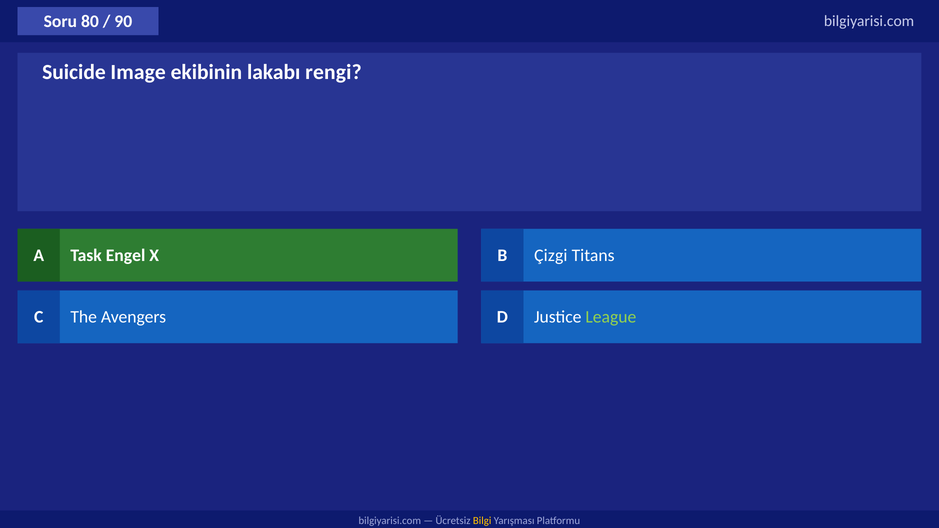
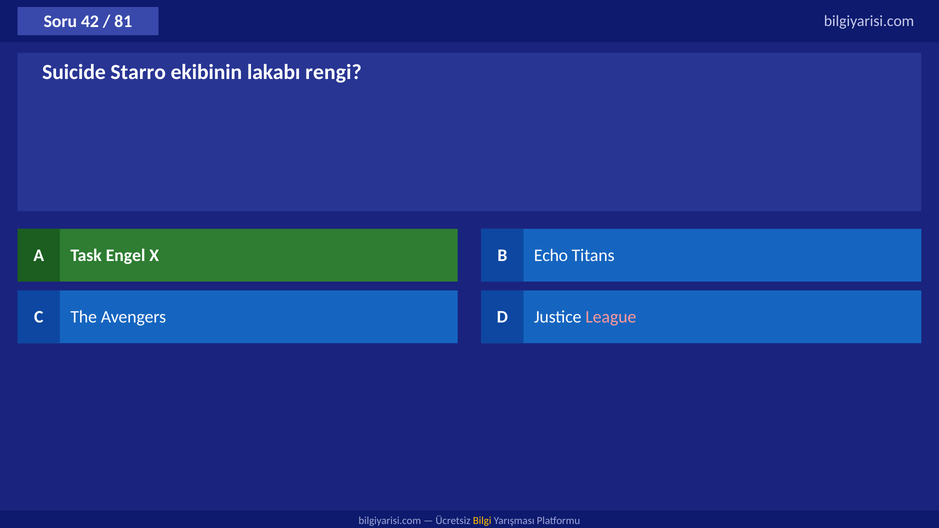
80: 80 -> 42 (90, 21)
90: 90 -> 81 (123, 21)
Image: Image -> Starro (138, 72)
Çizgi: Çizgi -> Echo (551, 256)
League colour: light green -> pink (611, 317)
